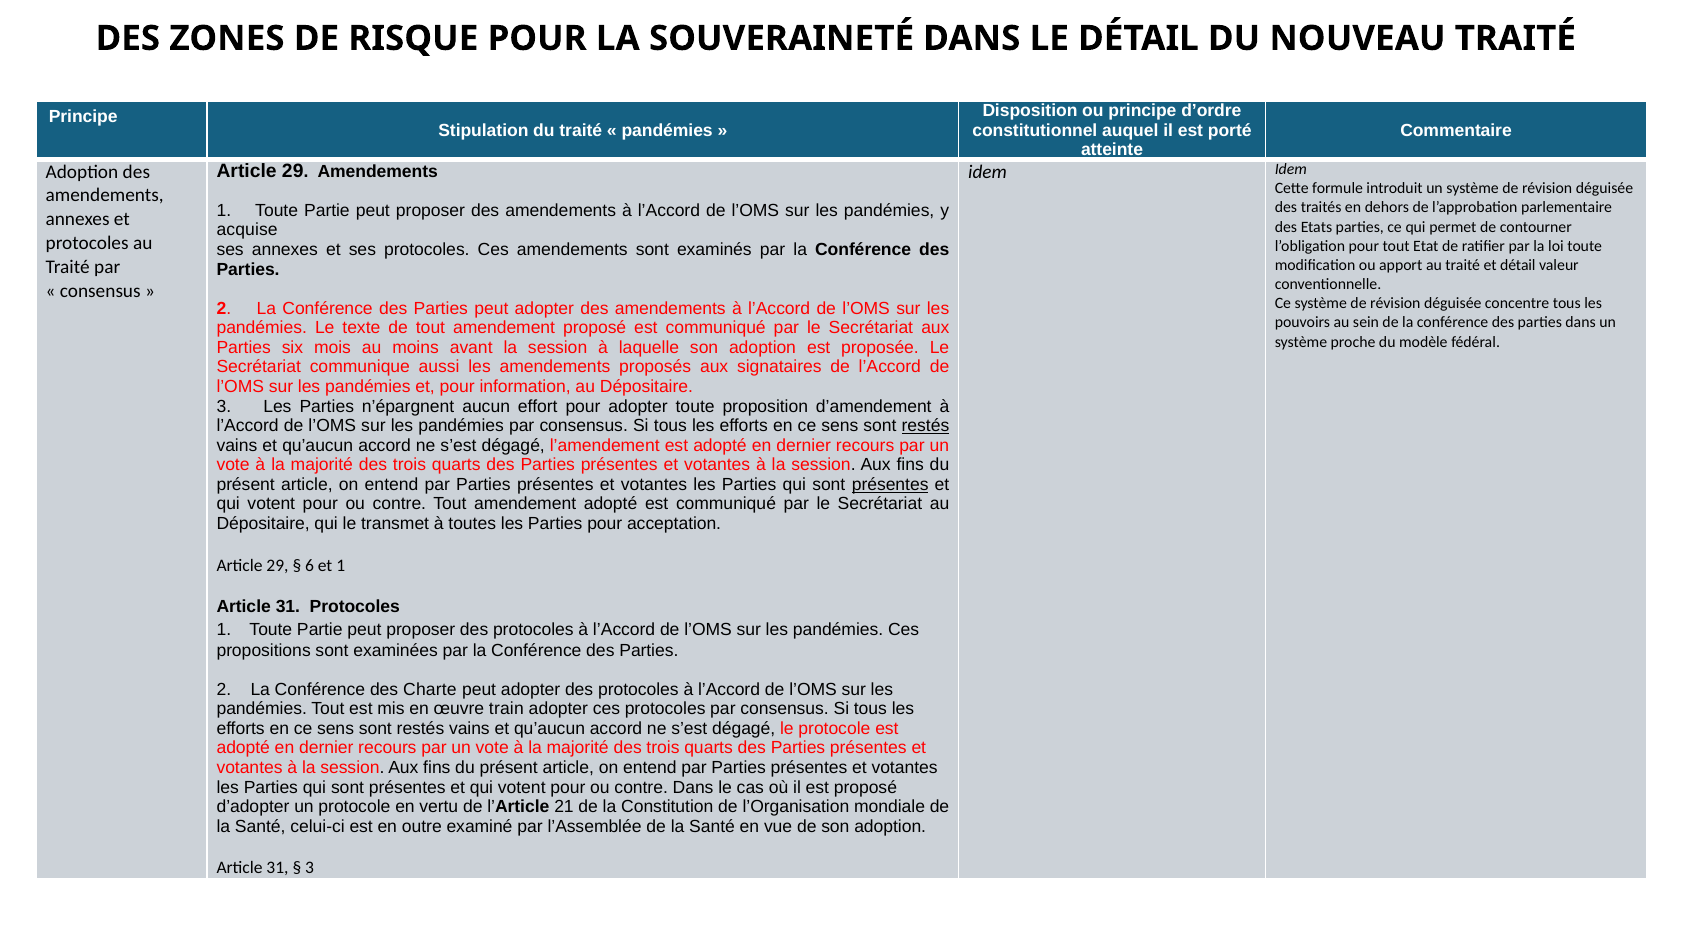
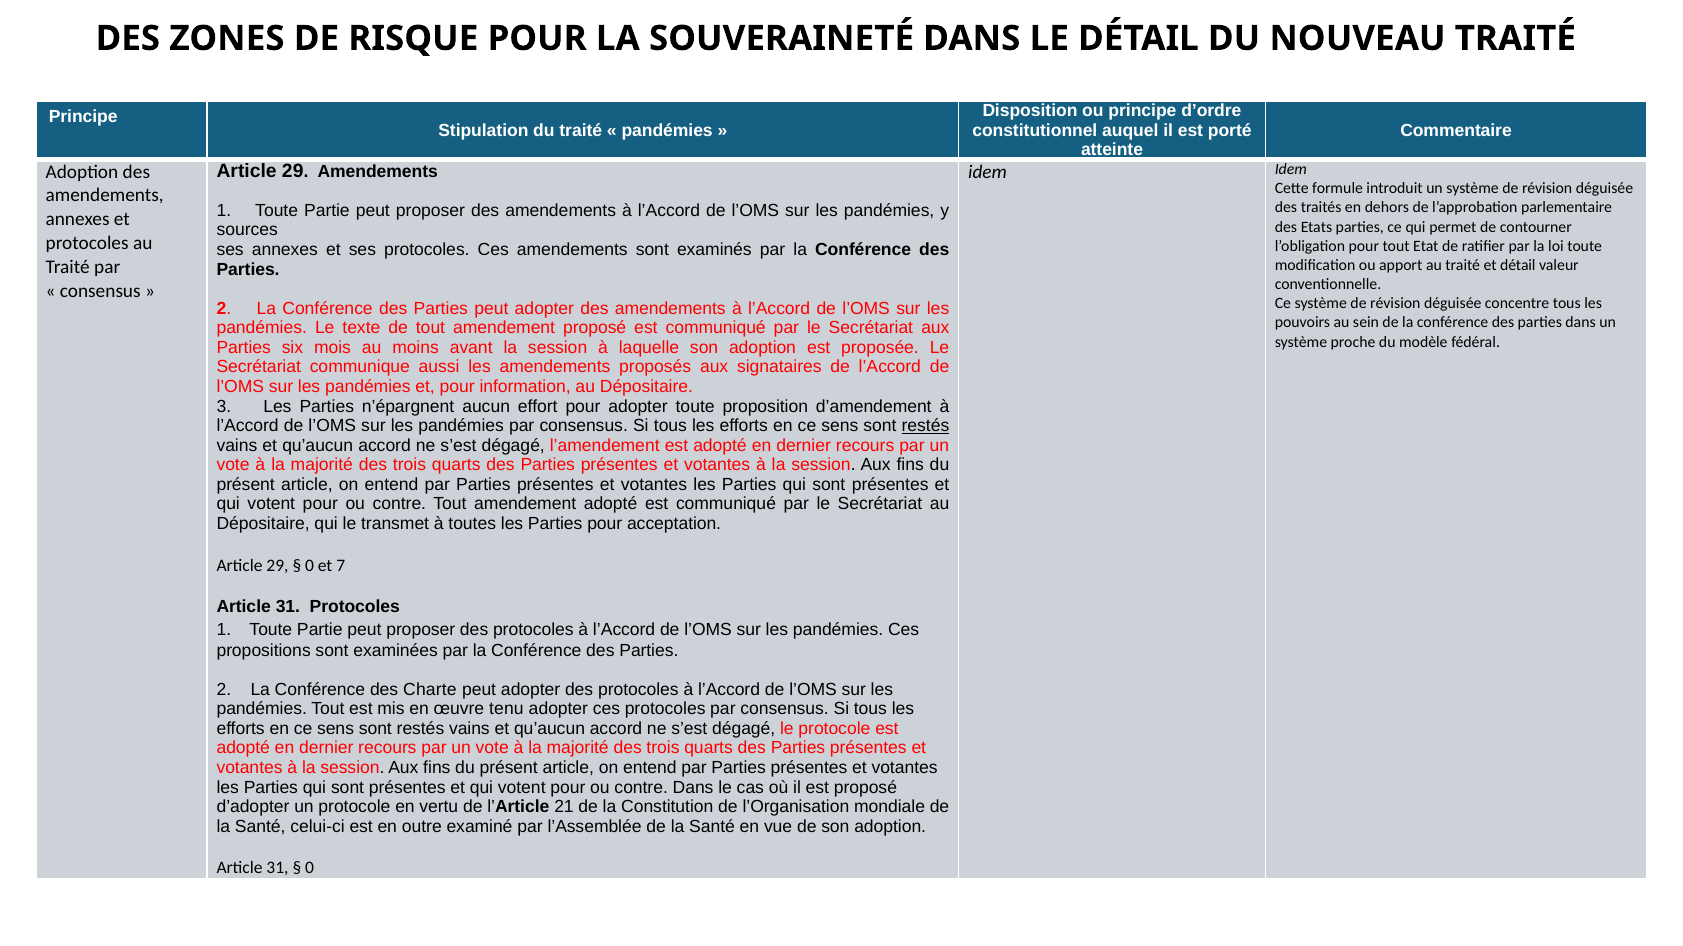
acquise: acquise -> sources (247, 230)
présentes underline: present -> none (890, 485)
6: 6 -> 0 (310, 566)
et 1: 1 -> 7 (341, 566)
train: train -> tenu (506, 710)
3: 3 -> 0 (310, 869)
